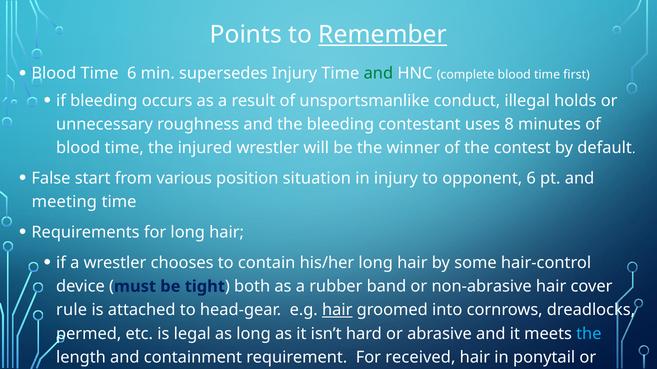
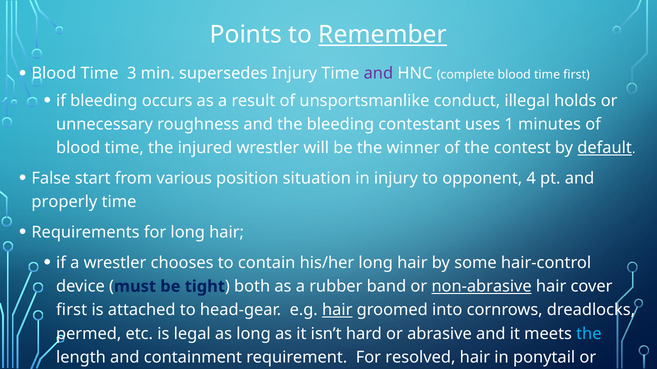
Time 6: 6 -> 3 (132, 74)
and colour: green -> purple (378, 74)
8: 8 -> 1 (509, 124)
default underline: none -> present (605, 148)
opponent 6: 6 -> 4 (531, 179)
meeting: meeting -> properly (64, 202)
non-abrasive underline: none -> present (482, 287)
rule: rule -> first (72, 310)
received: received -> resolved (420, 358)
